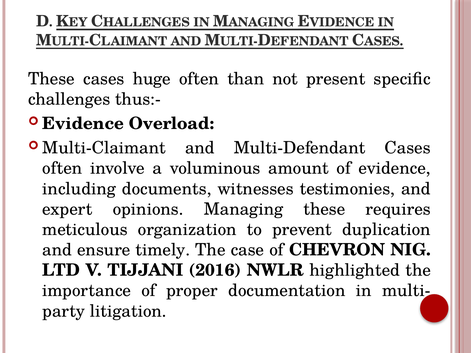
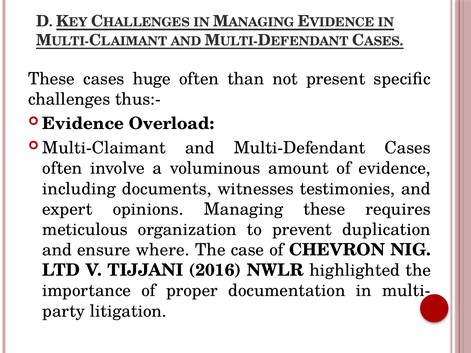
timely: timely -> where (163, 250)
